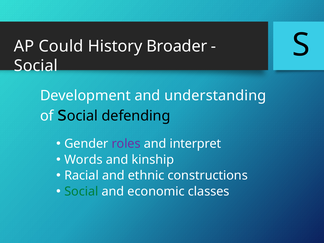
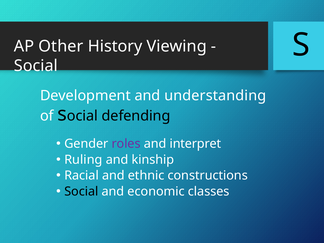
Could: Could -> Other (61, 46)
Broader: Broader -> Viewing (177, 46)
Words: Words -> Ruling (83, 160)
Social colour: green -> black (81, 191)
